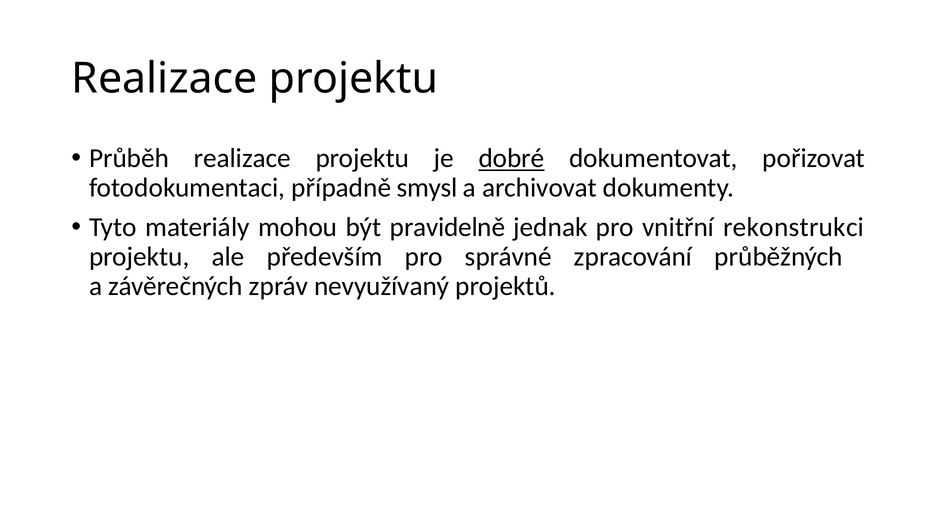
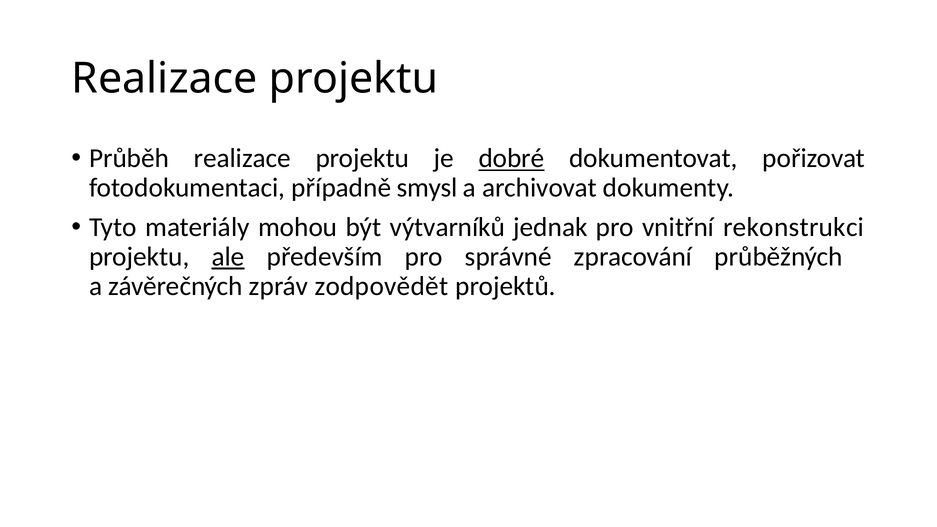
pravidelně: pravidelně -> výtvarníků (447, 227)
ale underline: none -> present (228, 257)
nevyužívaný: nevyužívaný -> zodpovědět (381, 286)
